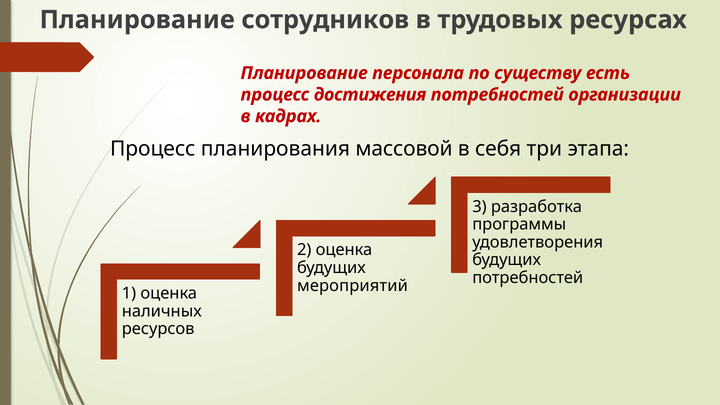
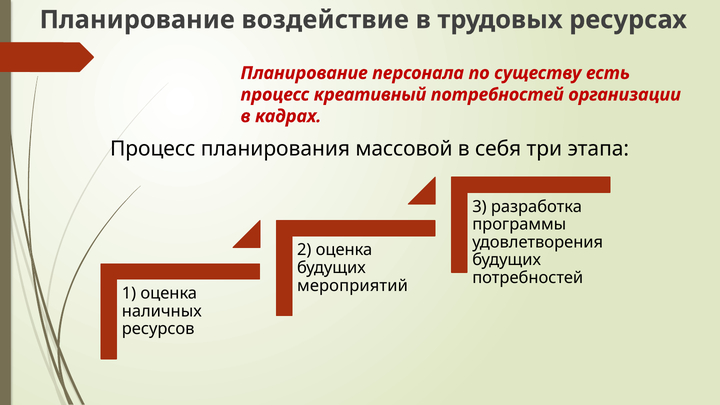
сотрудников: сотрудников -> воздействие (325, 20)
достижения: достижения -> креативный (370, 95)
